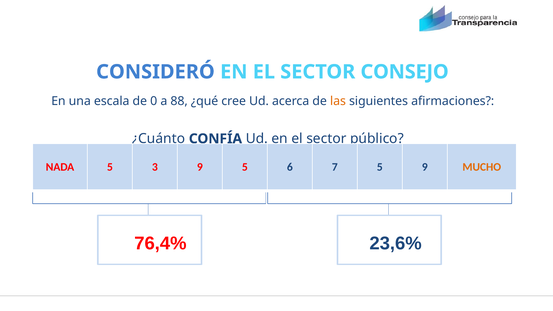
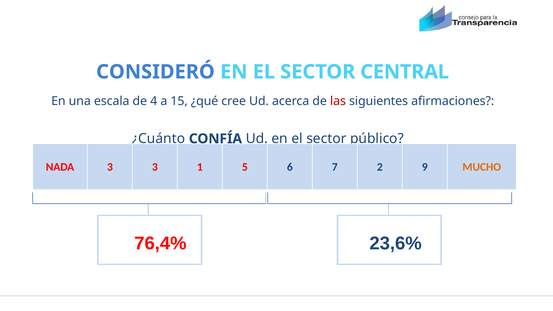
CONSEJO: CONSEJO -> CENTRAL (405, 72)
0: 0 -> 4 (154, 101)
88: 88 -> 15 (179, 101)
las colour: orange -> red (338, 101)
NADA 5: 5 -> 3 (110, 167)
3 9: 9 -> 1 (200, 167)
7 5: 5 -> 2 (380, 167)
